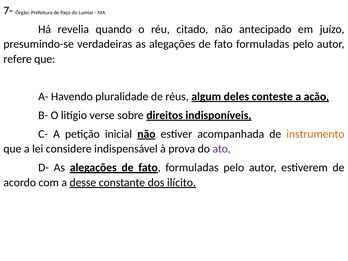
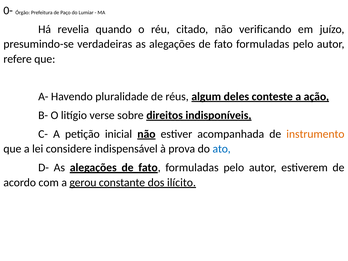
7-: 7- -> 0- (8, 10)
antecipado: antecipado -> verificando (265, 29)
ato colour: purple -> blue (222, 149)
desse: desse -> gerou (83, 183)
